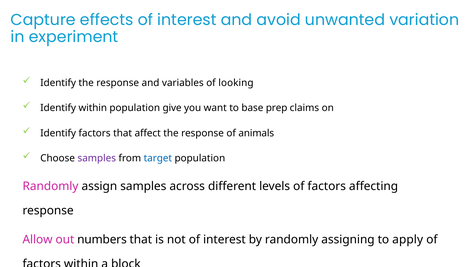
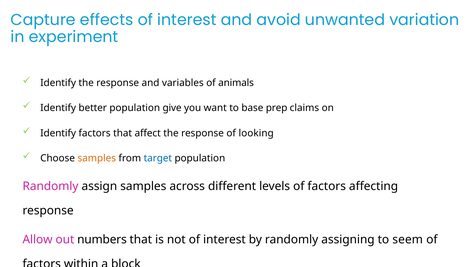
looking: looking -> animals (236, 83)
Identify within: within -> better (93, 108)
animals: animals -> looking (256, 133)
samples colour: purple -> orange (97, 158)
apply: apply -> seem (408, 239)
